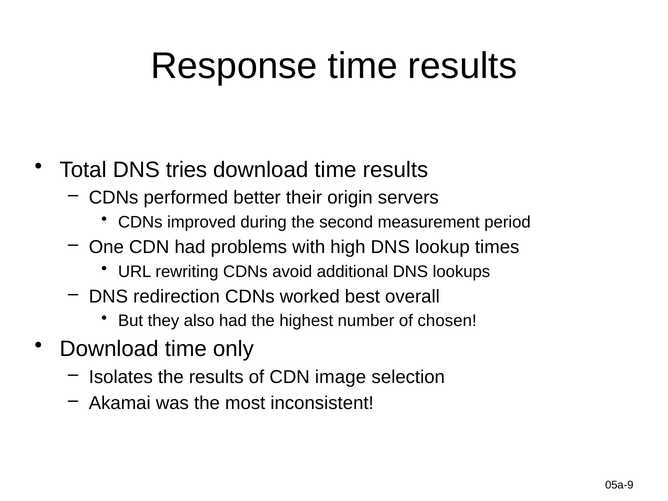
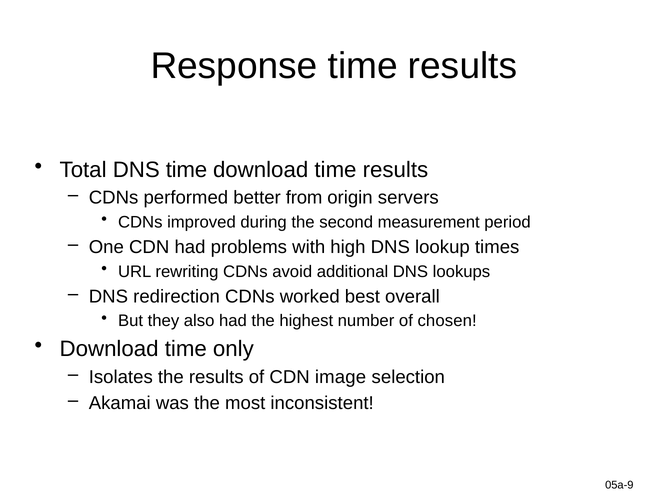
DNS tries: tries -> time (186, 170)
their: their -> from (304, 198)
